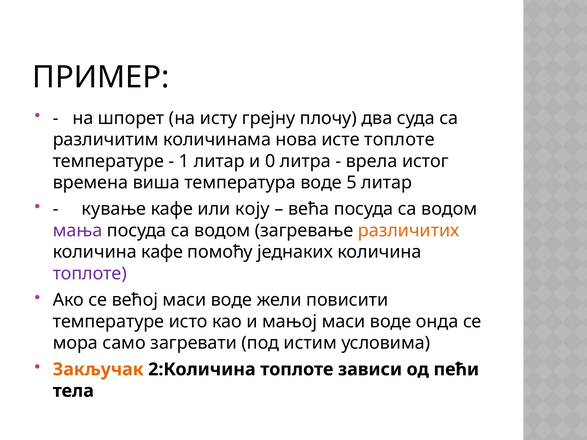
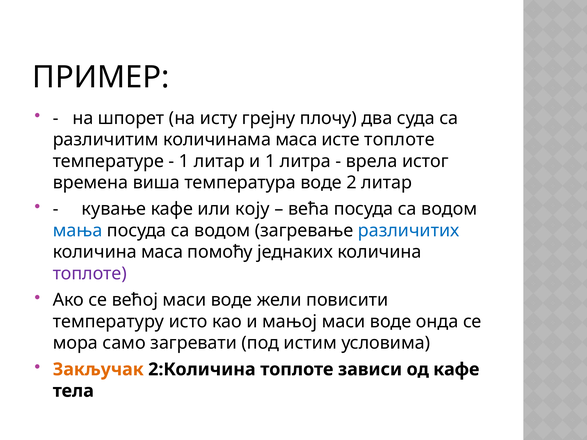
количинама нова: нова -> маса (296, 140)
и 0: 0 -> 1 (270, 161)
5: 5 -> 2 (352, 183)
мања colour: purple -> blue (78, 231)
различитих colour: orange -> blue (409, 231)
количина кафе: кафе -> маса (162, 252)
температуре: температуре -> температуру (108, 322)
од пећи: пећи -> кафе (456, 370)
